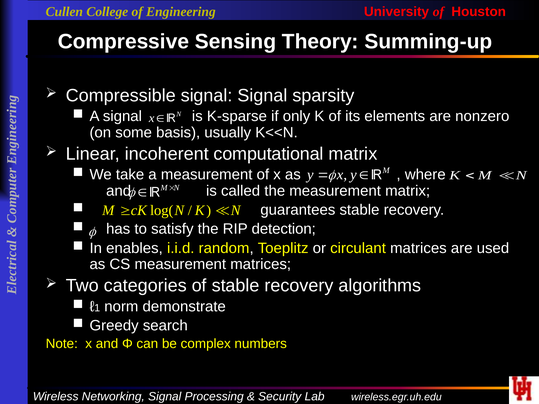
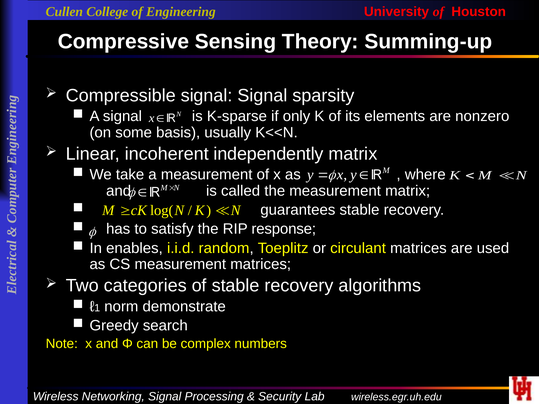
computational: computational -> independently (269, 154)
detection: detection -> response (284, 229)
